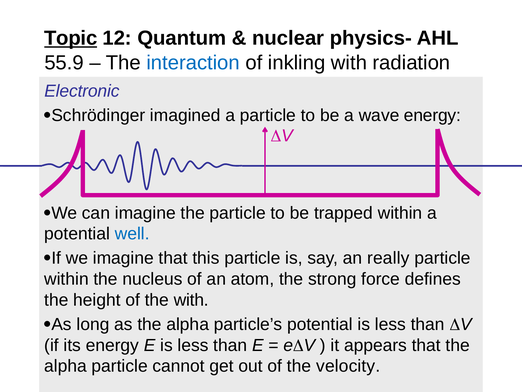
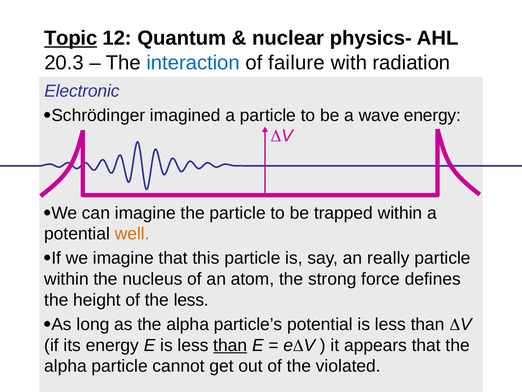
55.9: 55.9 -> 20.3 (64, 63)
inkling: inkling -> failure (297, 63)
well colour: blue -> orange (132, 234)
the with: with -> less (191, 300)
than underline: none -> present (230, 345)
velocity: velocity -> violated (348, 366)
